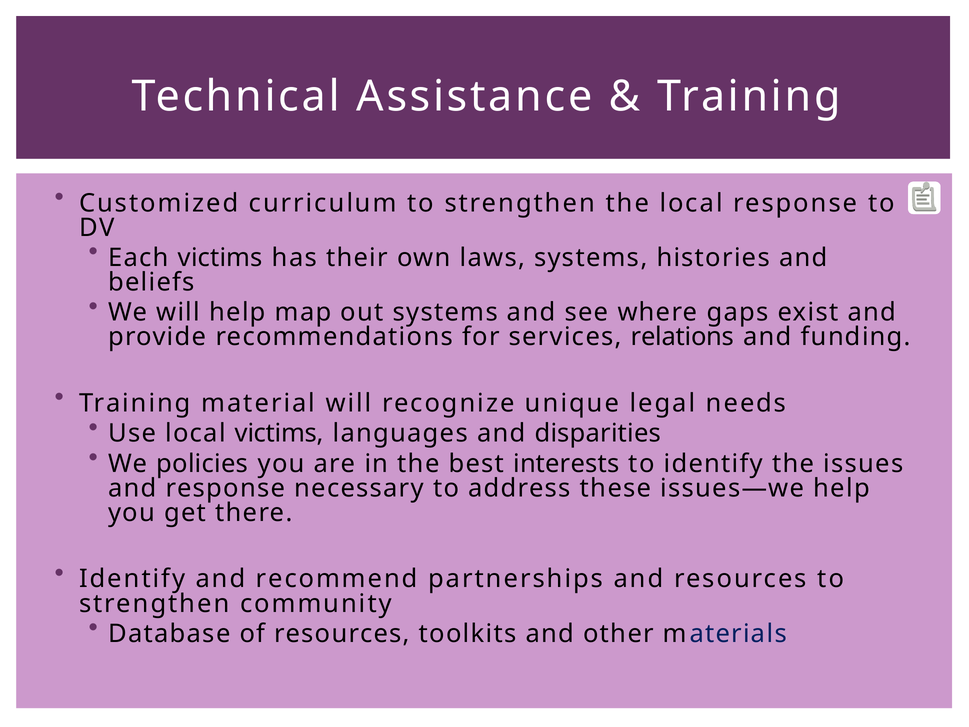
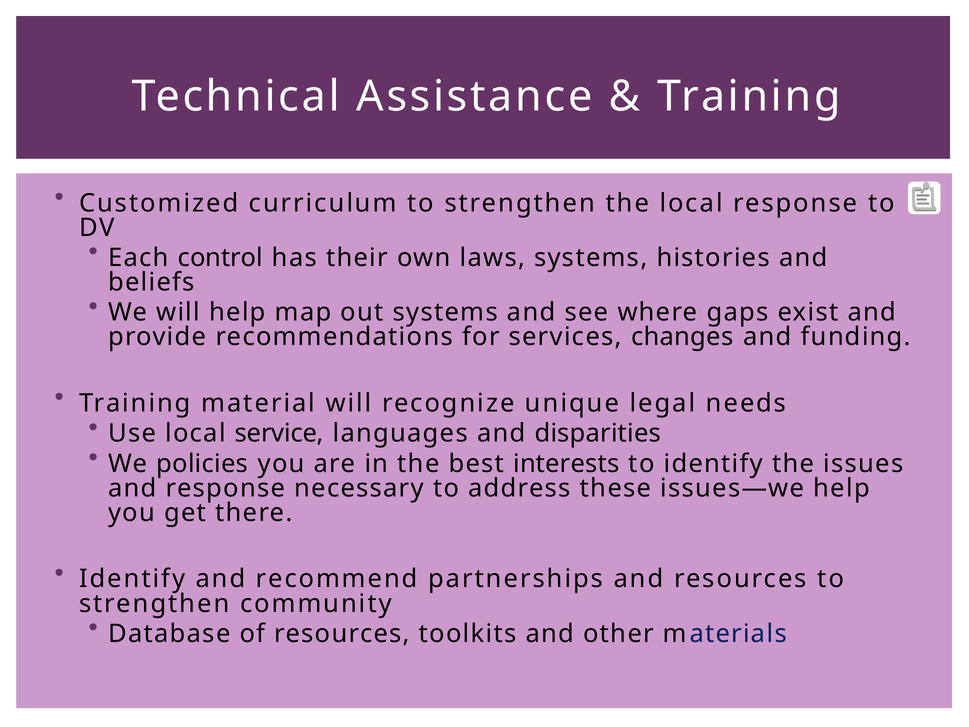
Each victims: victims -> control (220, 258)
relations: relations -> changes (682, 337)
local victims: victims -> service (279, 433)
